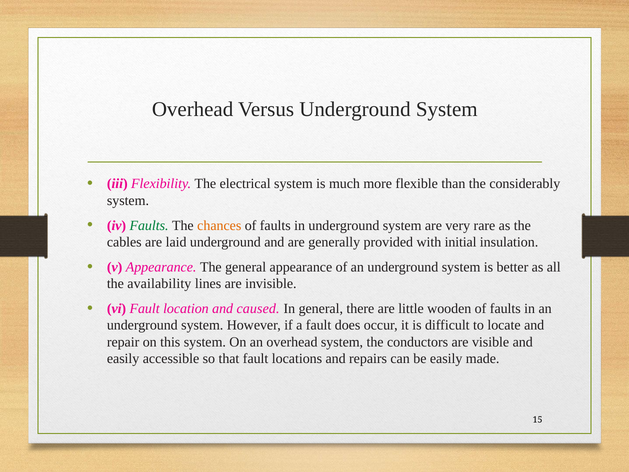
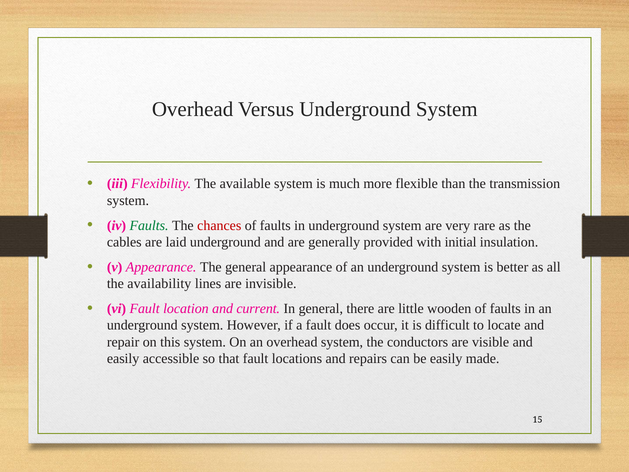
electrical: electrical -> available (245, 184)
considerably: considerably -> transmission (525, 184)
chances colour: orange -> red (219, 225)
caused: caused -> current (258, 308)
